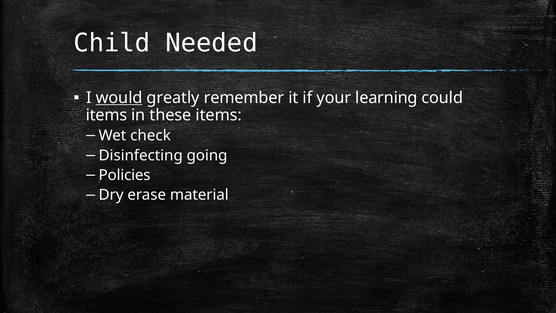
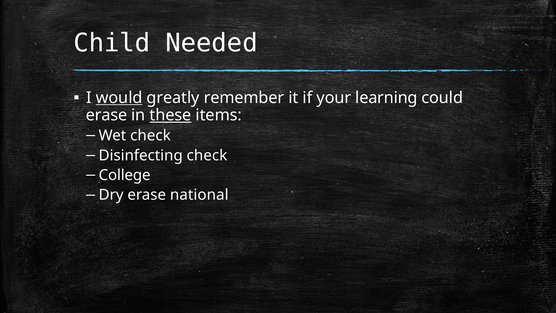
items: items -> erase (107, 115)
these underline: none -> present (170, 115)
Disinfecting going: going -> check (207, 155)
Policies: Policies -> College (125, 175)
material: material -> national (199, 195)
